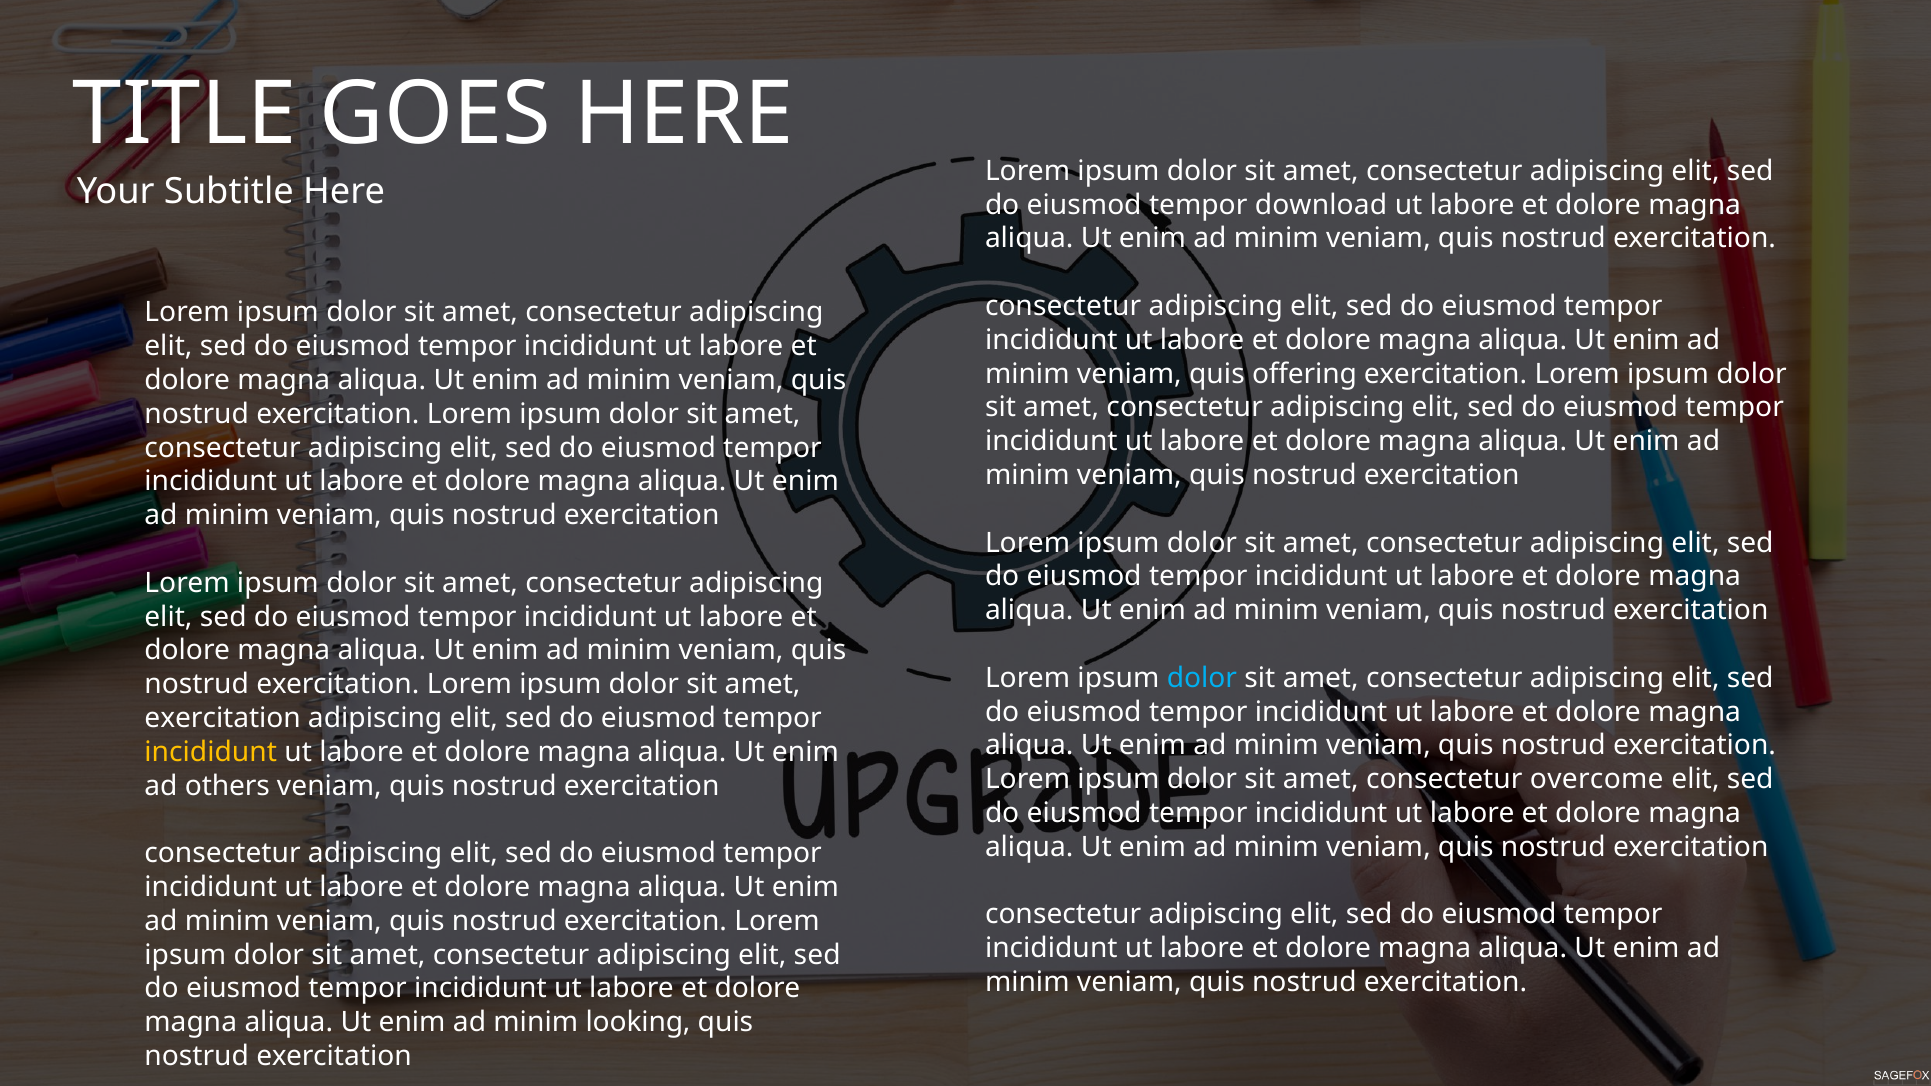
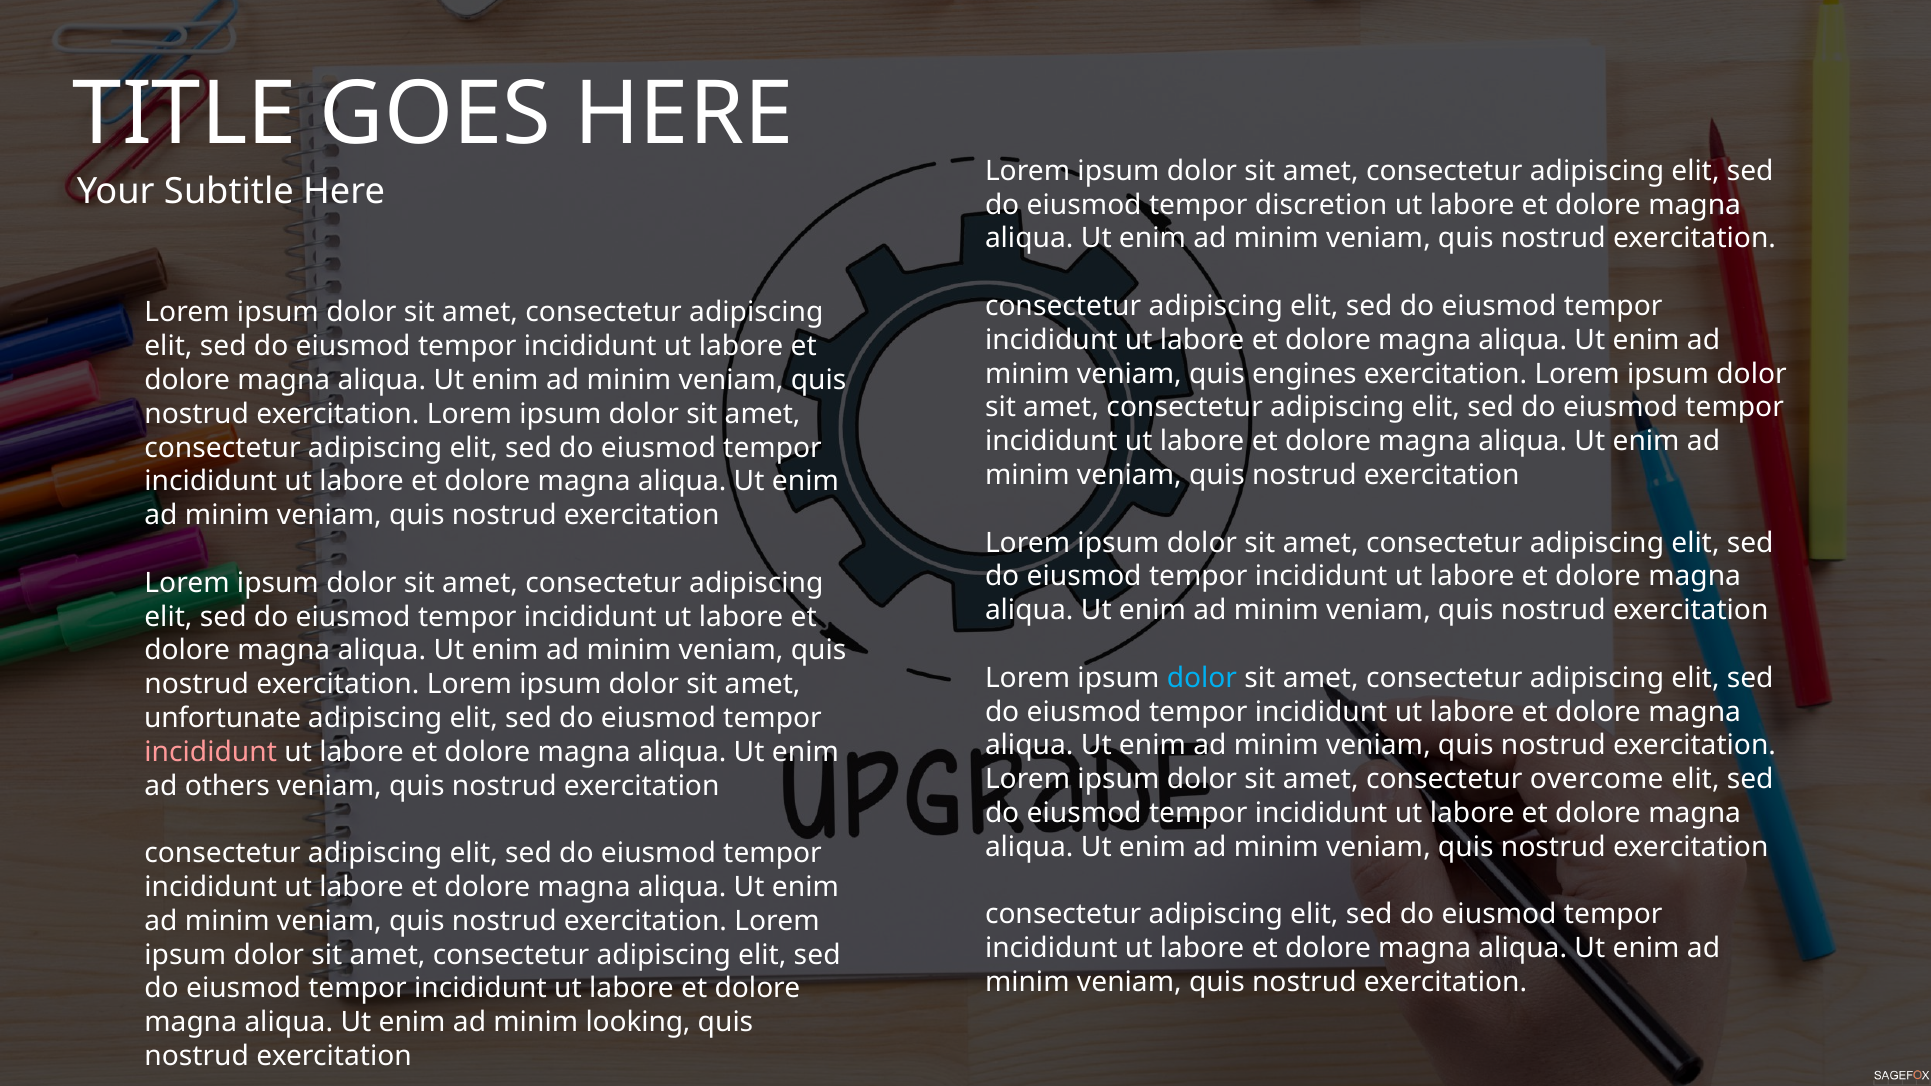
download: download -> discretion (1321, 205)
offering: offering -> engines (1304, 374)
exercitation: exercitation -> unfortunate (223, 718)
incididunt colour: yellow -> pink (211, 752)
